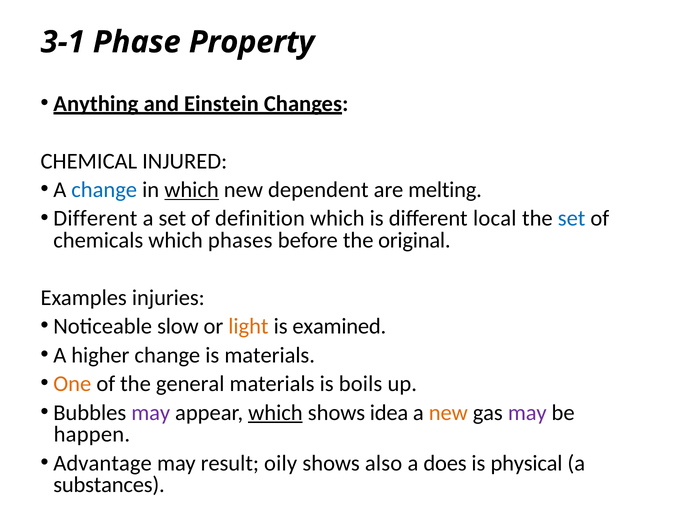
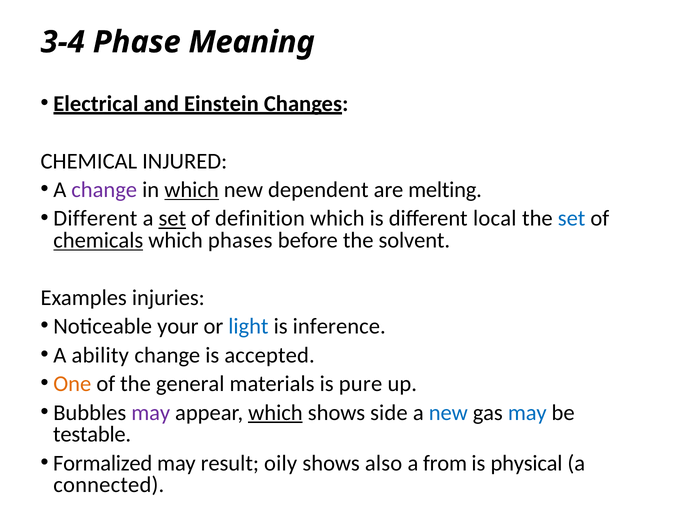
3-1: 3-1 -> 3-4 (63, 42)
Property: Property -> Meaning (252, 42)
Anything: Anything -> Electrical (96, 104)
change colour: blue -> purple (104, 190)
set underline: none -> present (172, 218)
chemicals underline: none -> present (98, 240)
original: original -> solvent (414, 240)
slow: slow -> your (178, 326)
light colour: orange -> blue (248, 326)
examined: examined -> inference (339, 326)
higher: higher -> ability (100, 355)
is materials: materials -> accepted (270, 355)
boils: boils -> pure (360, 384)
idea: idea -> side (389, 412)
new colour: orange -> blue (448, 412)
may colour: purple -> blue (527, 412)
happen: happen -> testable (92, 434)
Advantage: Advantage -> Formalized (103, 463)
does: does -> from (445, 463)
substances: substances -> connected (109, 485)
